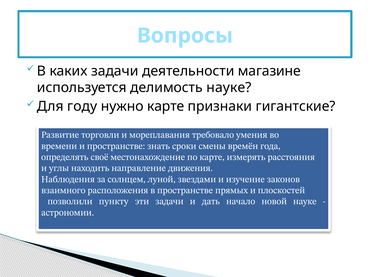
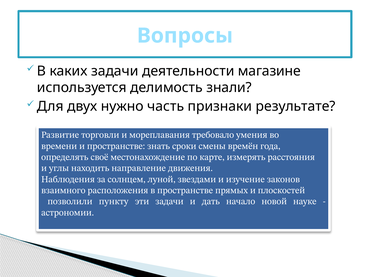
делимость науке: науке -> знали (229, 88)
году: году -> двух (82, 106)
нужно карте: карте -> часть (166, 106)
гигантские: гигантские -> результате (296, 106)
